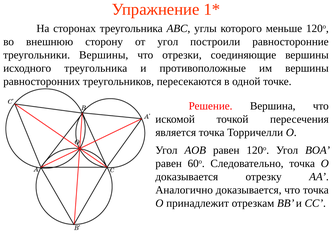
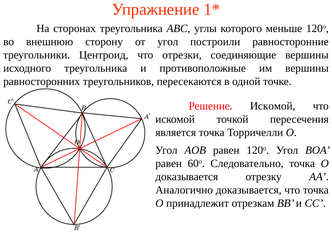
треугольники Вершины: Вершины -> Центроид (104, 55)
Решение Вершина: Вершина -> Искомой (273, 106)
